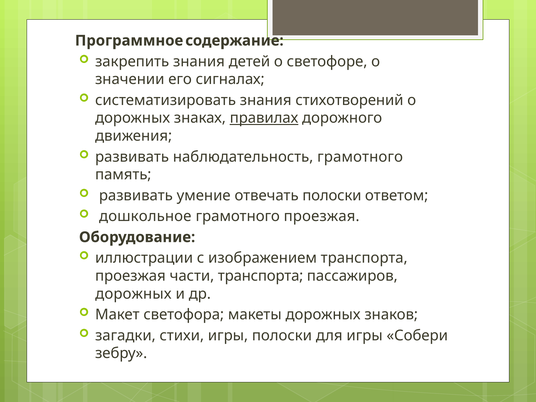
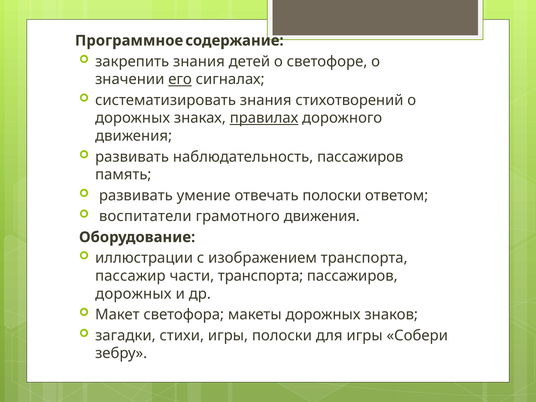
его underline: none -> present (180, 79)
наблюдательность грамотного: грамотного -> пассажиров (360, 157)
дошкольное: дошкольное -> воспитатели (145, 216)
грамотного проезжая: проезжая -> движения (322, 216)
проезжая: проезжая -> пассажир (130, 276)
